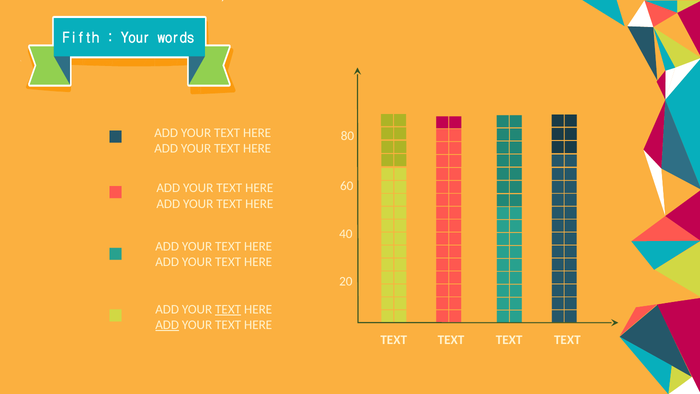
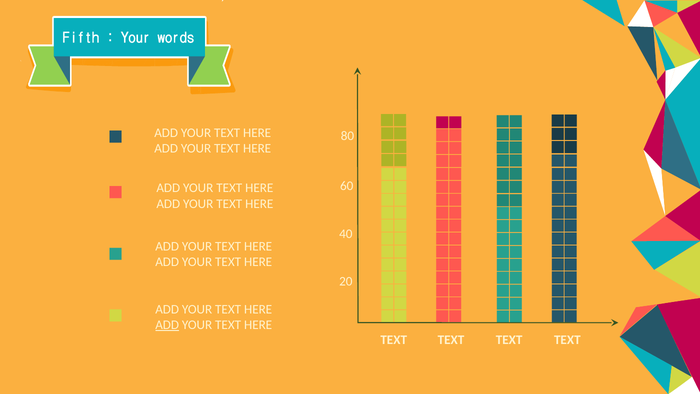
TEXT underline: present -> none (228, 309)
